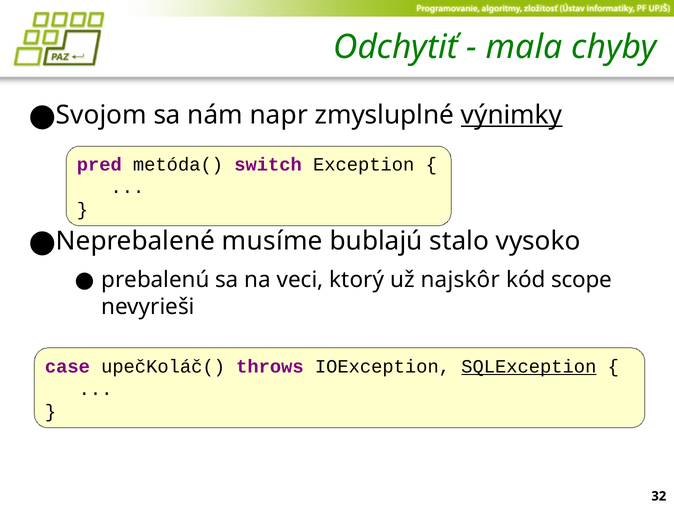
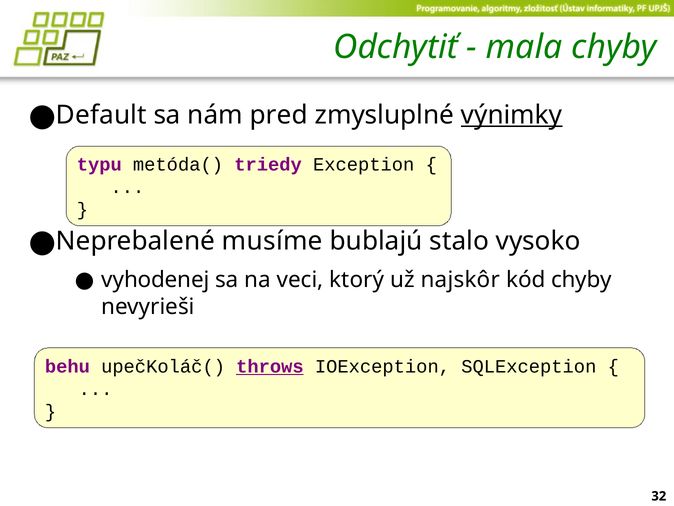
Svojom: Svojom -> Default (101, 115)
napr: napr -> pred (279, 115)
pred: pred -> typu (99, 165)
switch: switch -> triedy (268, 165)
prebalenú: prebalenú -> vyhodenej (155, 280)
kód scope: scope -> chyby (581, 280)
case: case -> behu (67, 366)
throws underline: none -> present (270, 366)
SQLException underline: present -> none (529, 366)
